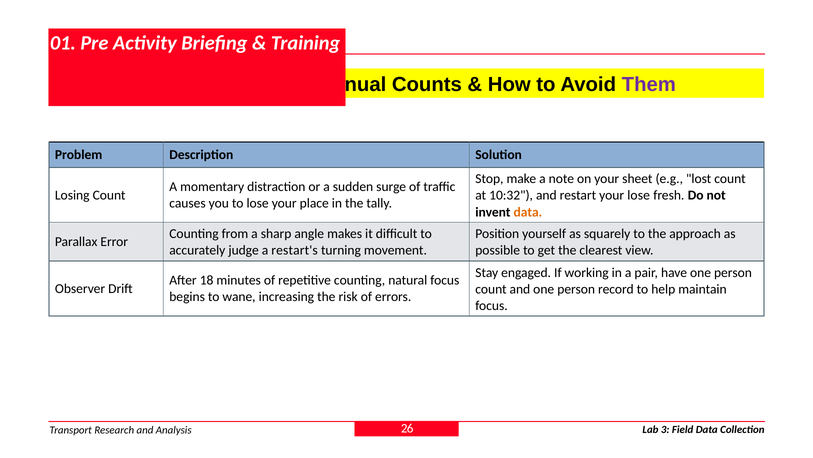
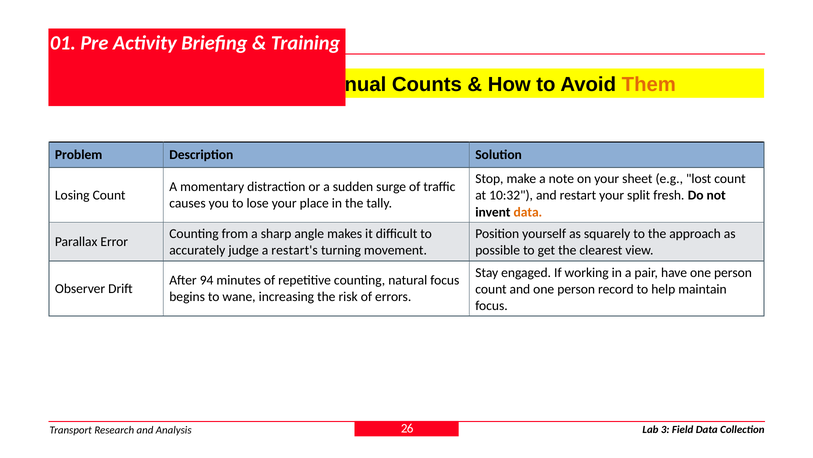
Them colour: purple -> orange (649, 85)
your lose: lose -> split (639, 195)
18: 18 -> 94 (207, 280)
